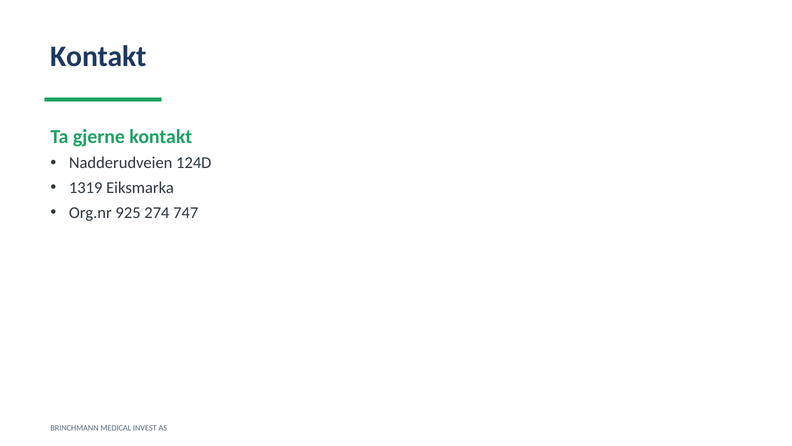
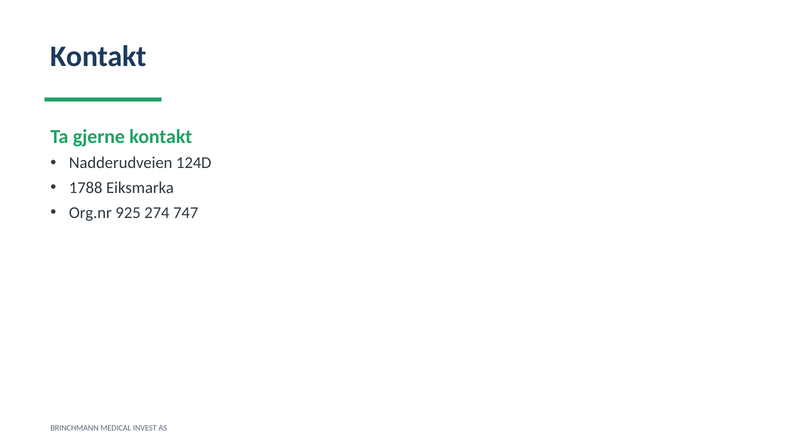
1319: 1319 -> 1788 (86, 188)
